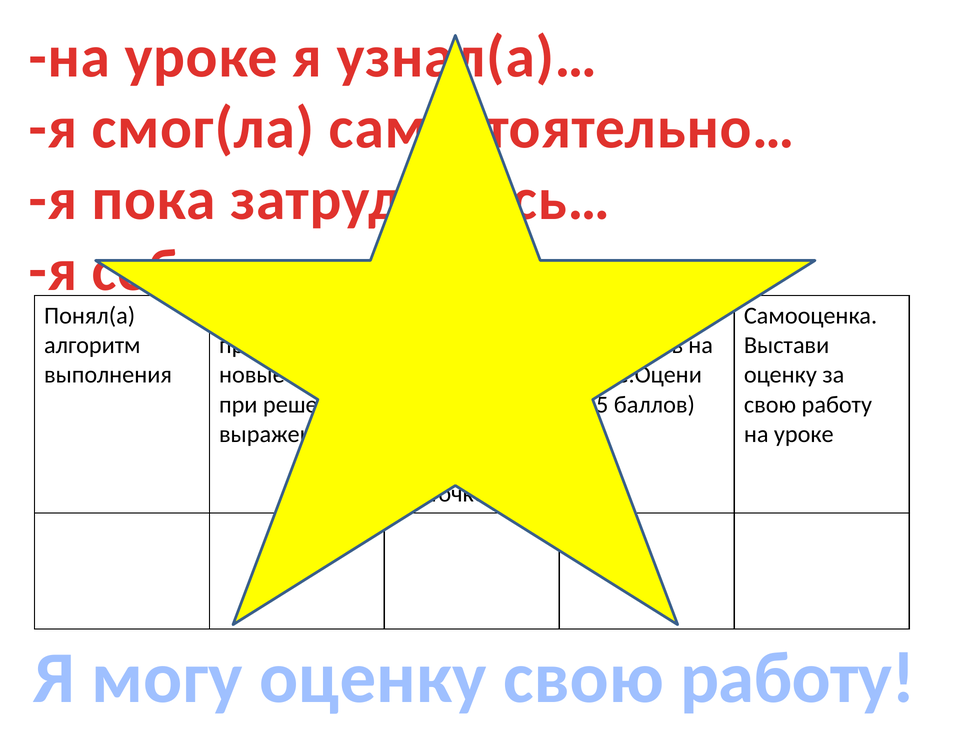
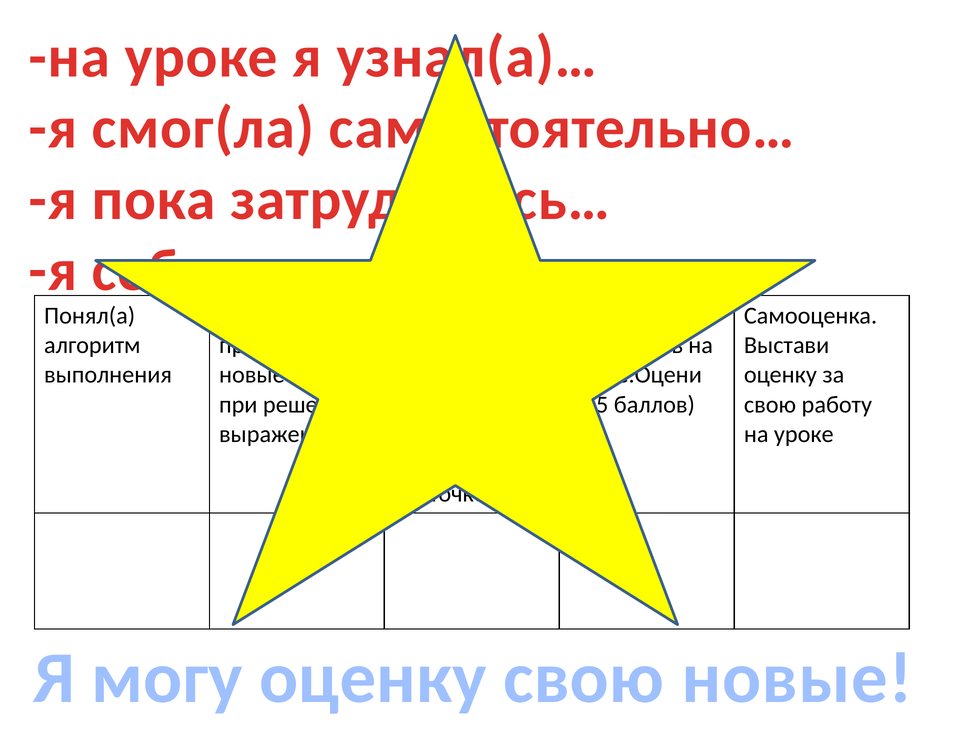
работу: работу -> новые (797, 678)
